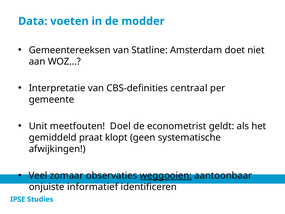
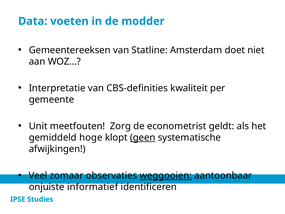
centraal: centraal -> kwaliteit (189, 88)
Doel: Doel -> Zorg (120, 126)
praat: praat -> hoge (91, 137)
geen underline: none -> present (143, 137)
